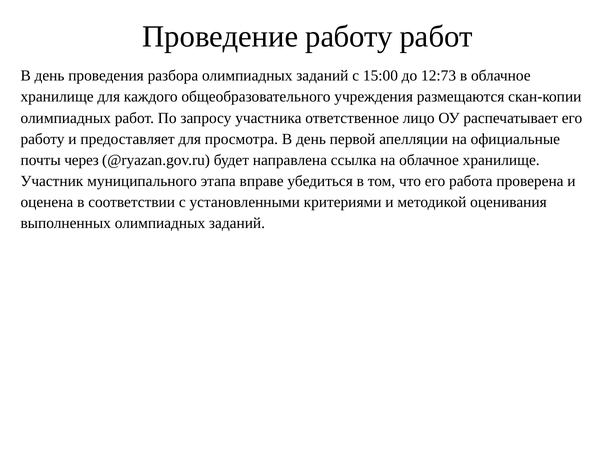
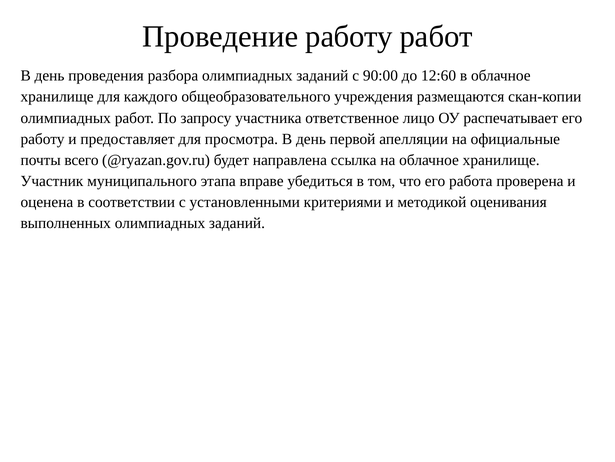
15:00: 15:00 -> 90:00 (380, 76)
12:73: 12:73 -> 12:60 (439, 76)
через: через -> всего (82, 160)
